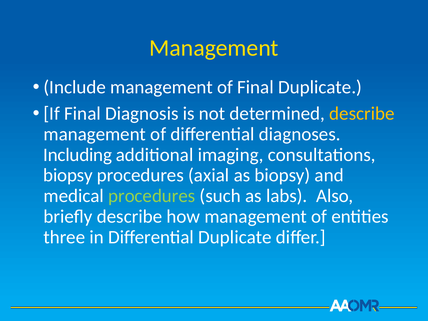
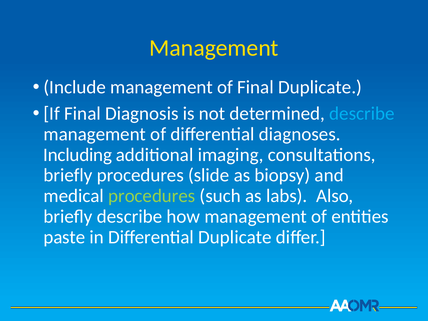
describe colour: yellow -> light blue (362, 114)
biopsy: biopsy -> briefly (68, 175)
axial: axial -> slide (209, 175)
three: three -> paste (64, 237)
